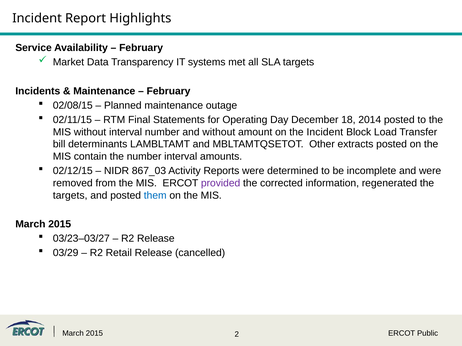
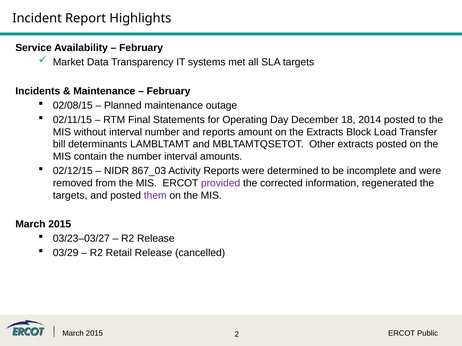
and without: without -> reports (219, 132)
the Incident: Incident -> Extracts (325, 132)
them colour: blue -> purple (155, 196)
